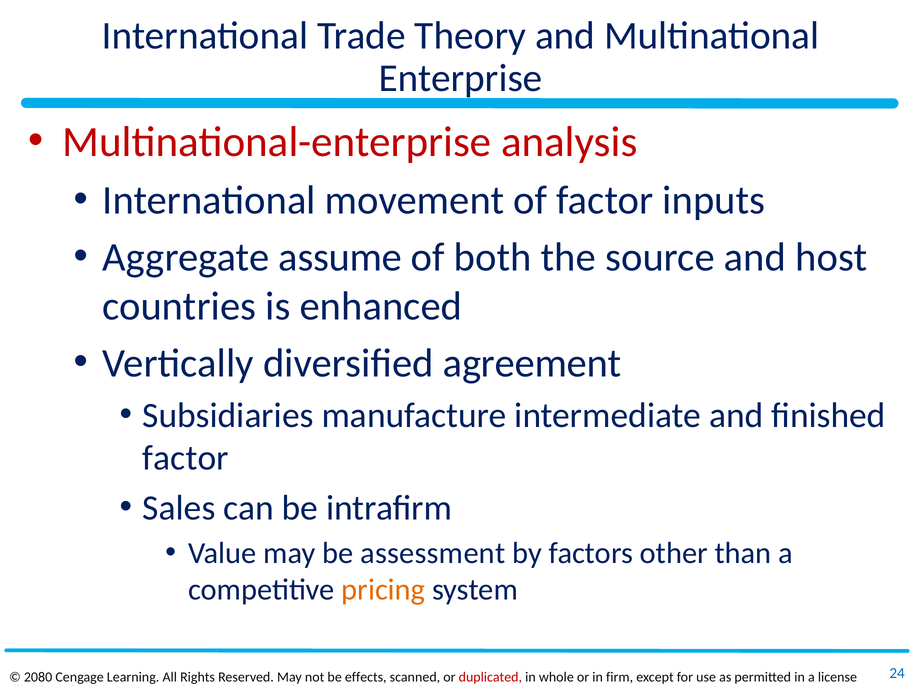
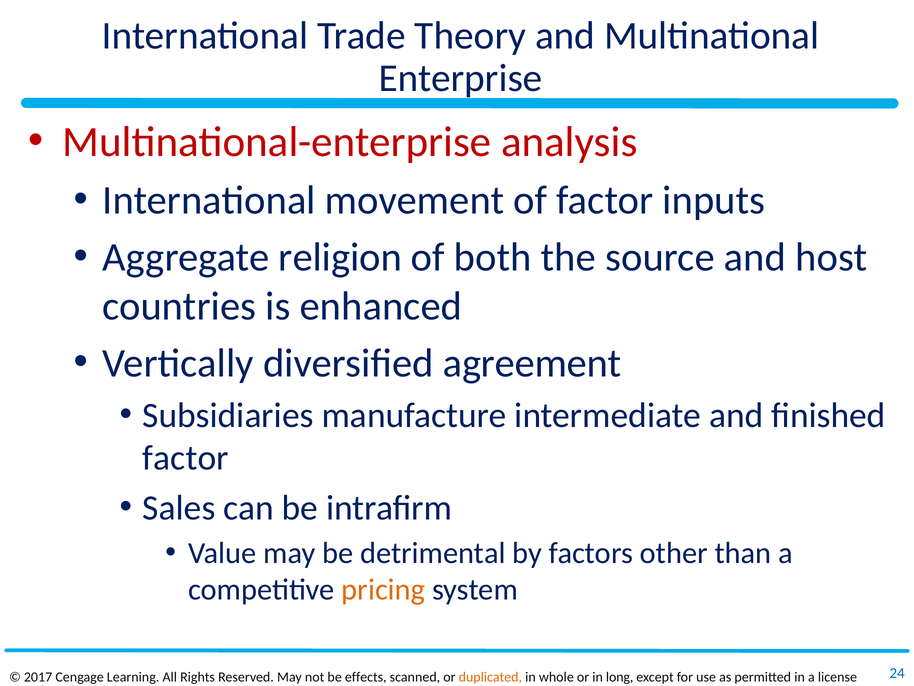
assume: assume -> religion (340, 257)
assessment: assessment -> detrimental (433, 553)
2080: 2080 -> 2017 (38, 677)
duplicated colour: red -> orange (490, 677)
firm: firm -> long (620, 677)
